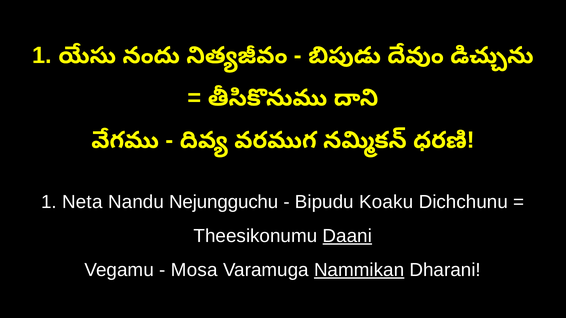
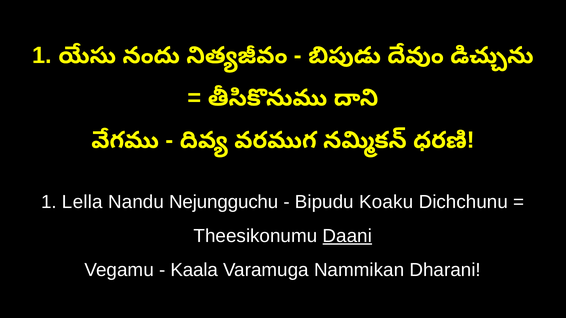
Neta: Neta -> Lella (82, 202)
Mosa: Mosa -> Kaala (194, 270)
Nammikan underline: present -> none (359, 270)
